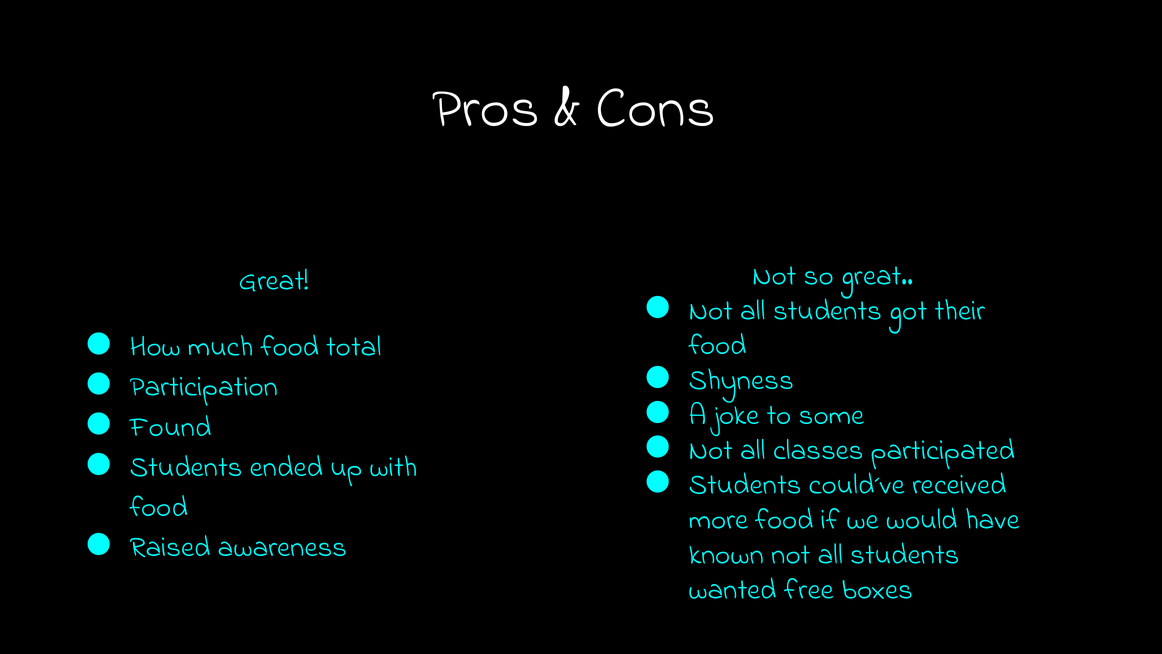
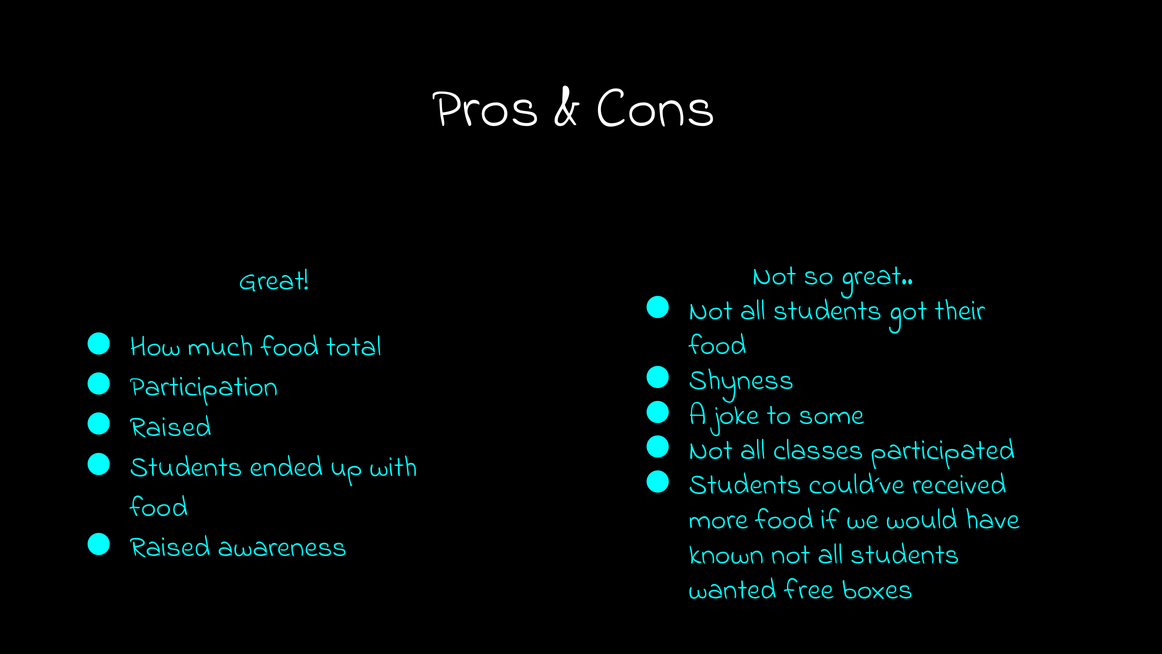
Found: Found -> Raised (171, 426)
